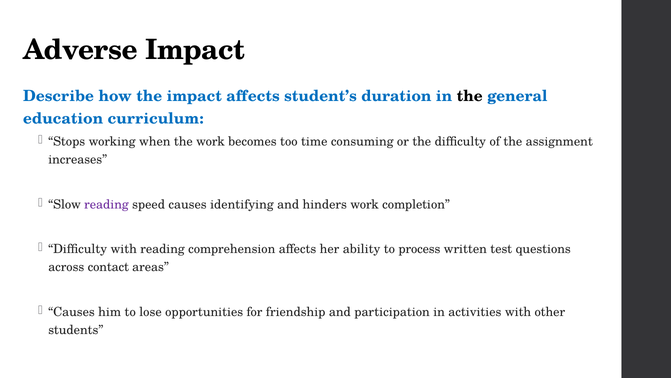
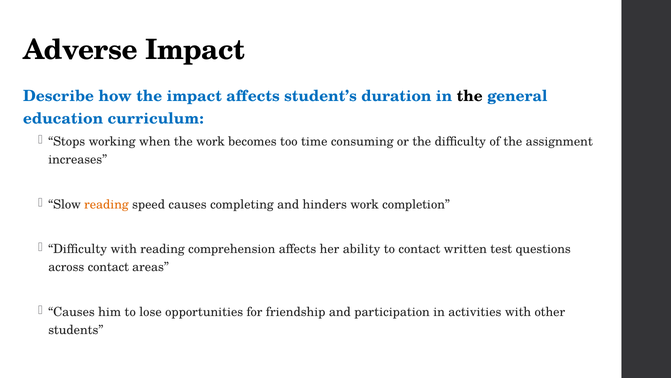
reading colour: purple -> orange (106, 204)
identifying: identifying -> completing (242, 204)
to process: process -> contact (419, 249)
